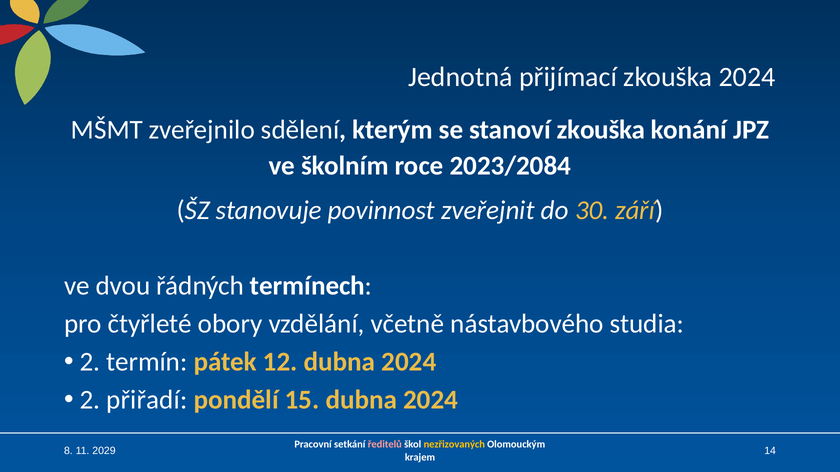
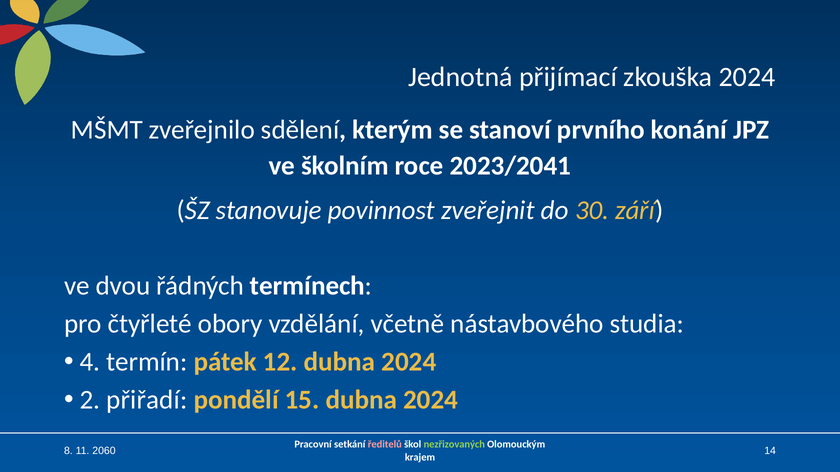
stanoví zkouška: zkouška -> prvního (601, 130)
2023/2084: 2023/2084 -> 2023/2041 (510, 166)
2: 2 -> 4 (90, 362)
nezřizovaných colour: yellow -> light green (454, 445)
2029: 2029 -> 2060 (104, 451)
